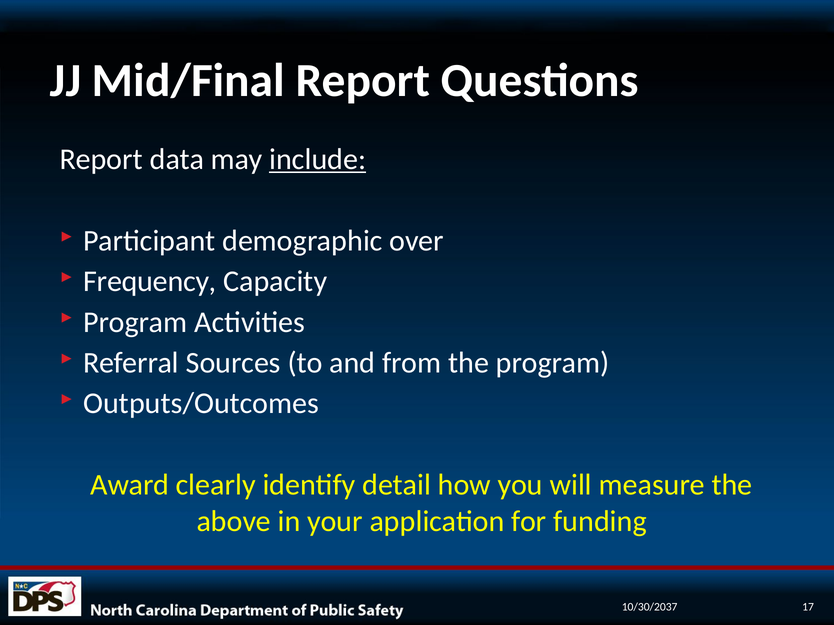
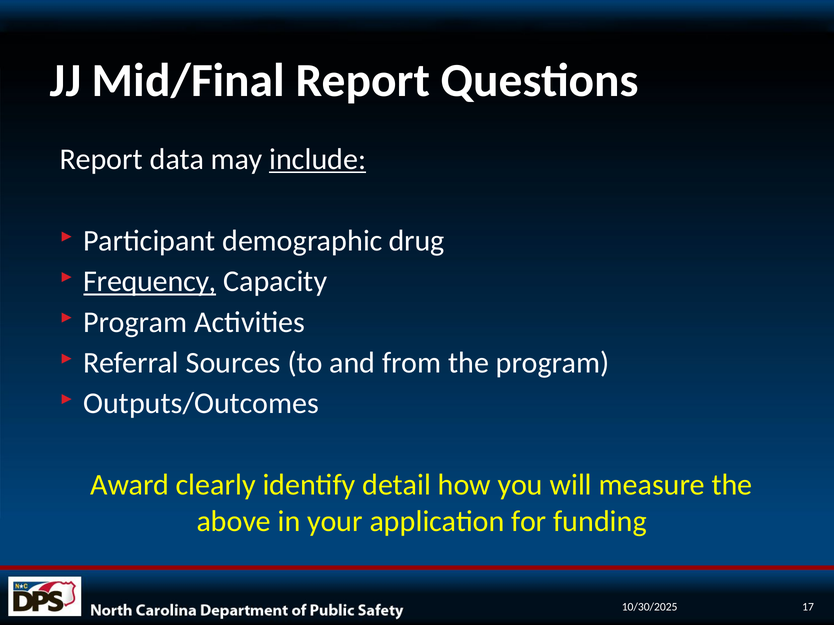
over: over -> drug (417, 241)
Frequency underline: none -> present (150, 282)
10/30/2037: 10/30/2037 -> 10/30/2025 (650, 608)
